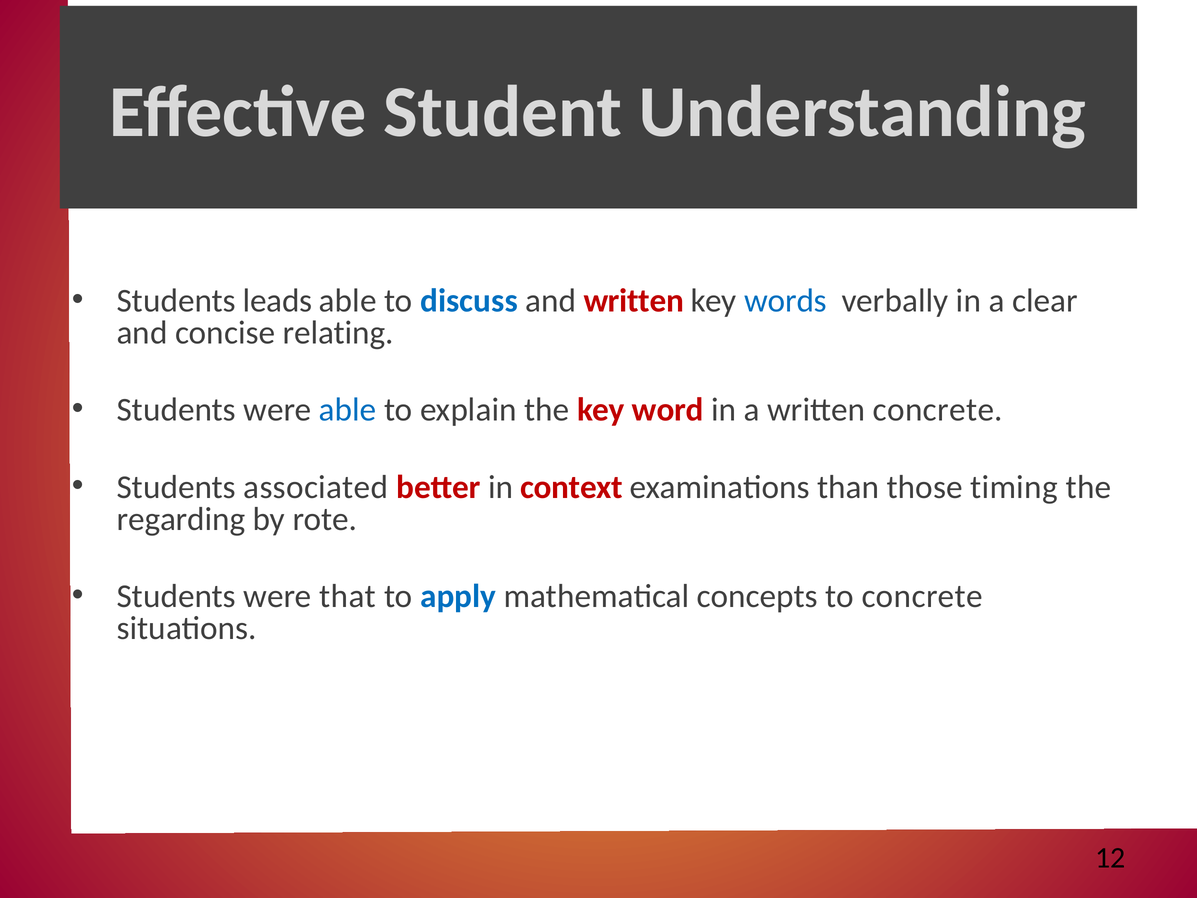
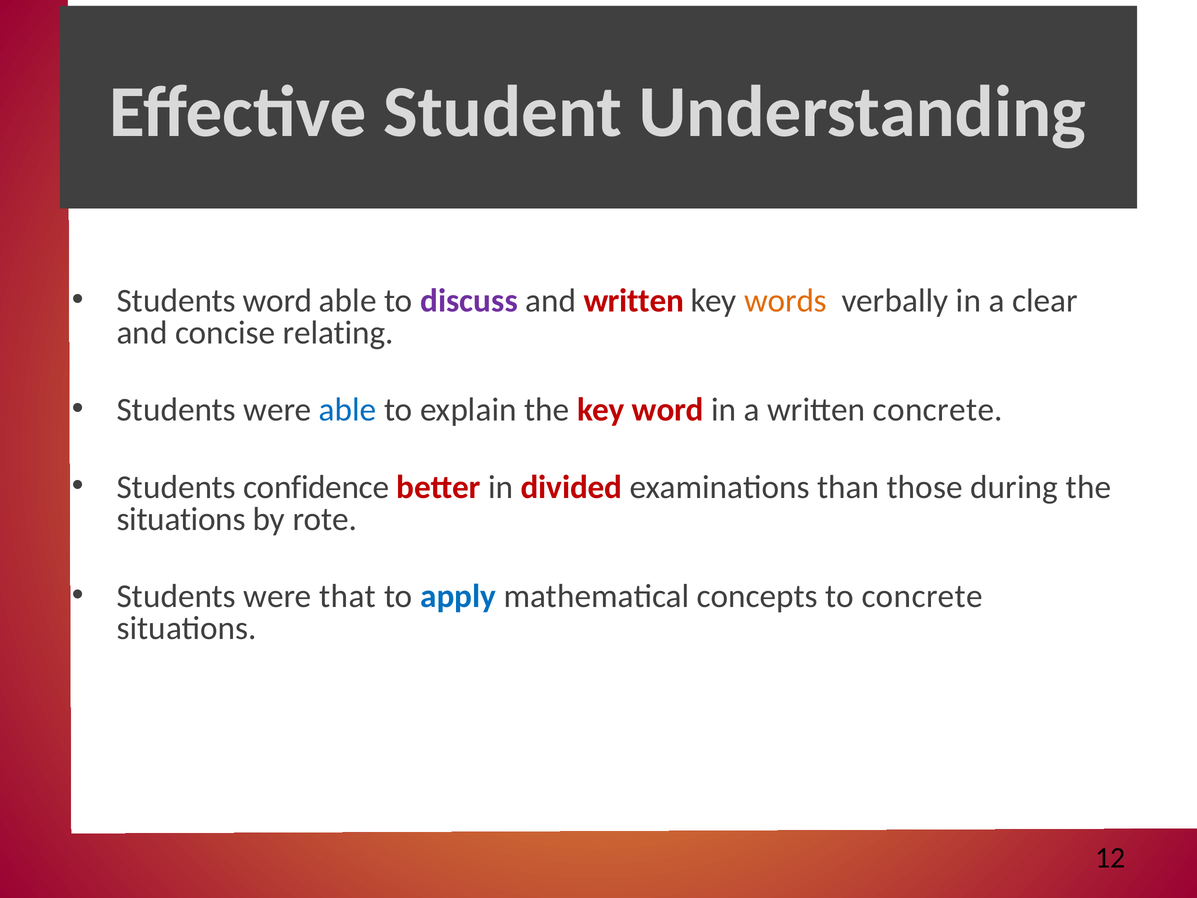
Students leads: leads -> word (278, 301)
discuss colour: blue -> purple (469, 301)
words colour: blue -> orange (785, 301)
associated: associated -> confidence (316, 487)
context: context -> divided (571, 487)
timing: timing -> during (1014, 487)
regarding: regarding -> situations (181, 519)
